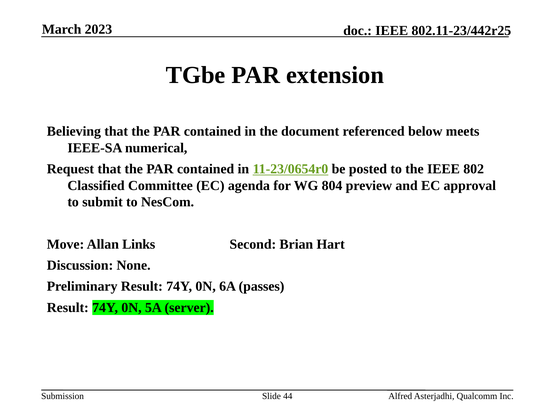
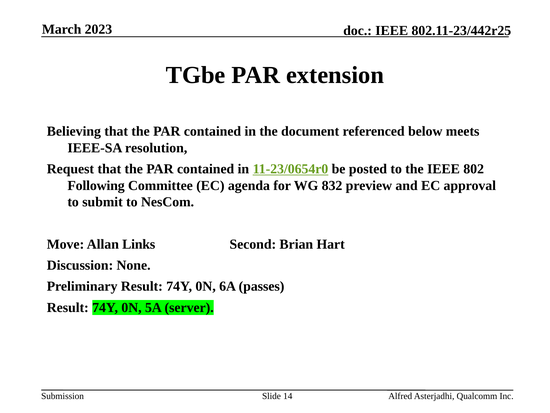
numerical: numerical -> resolution (156, 148)
Classified: Classified -> Following (96, 185)
804: 804 -> 832 (332, 185)
44: 44 -> 14 (288, 396)
